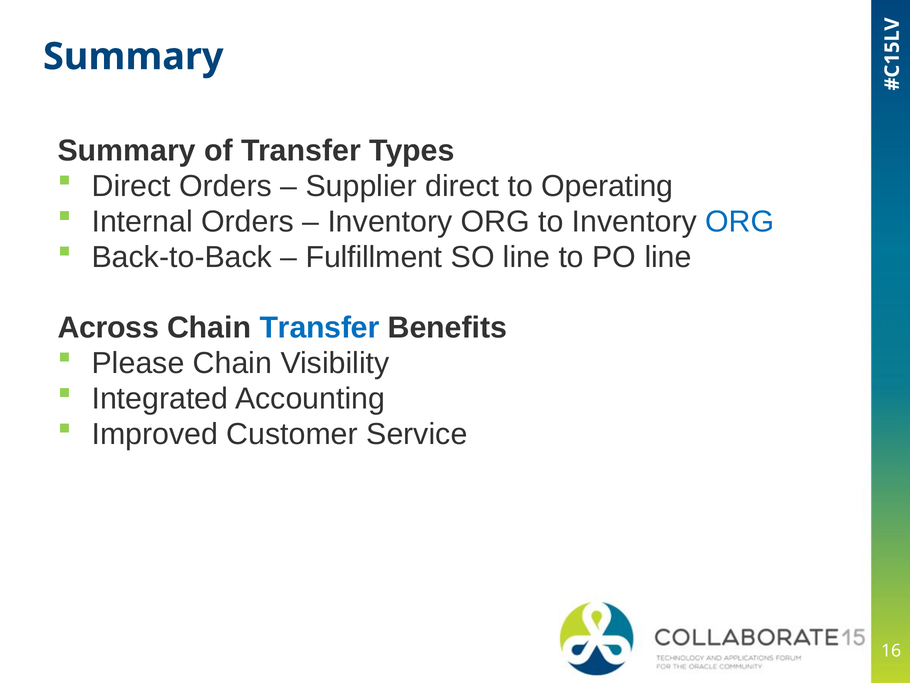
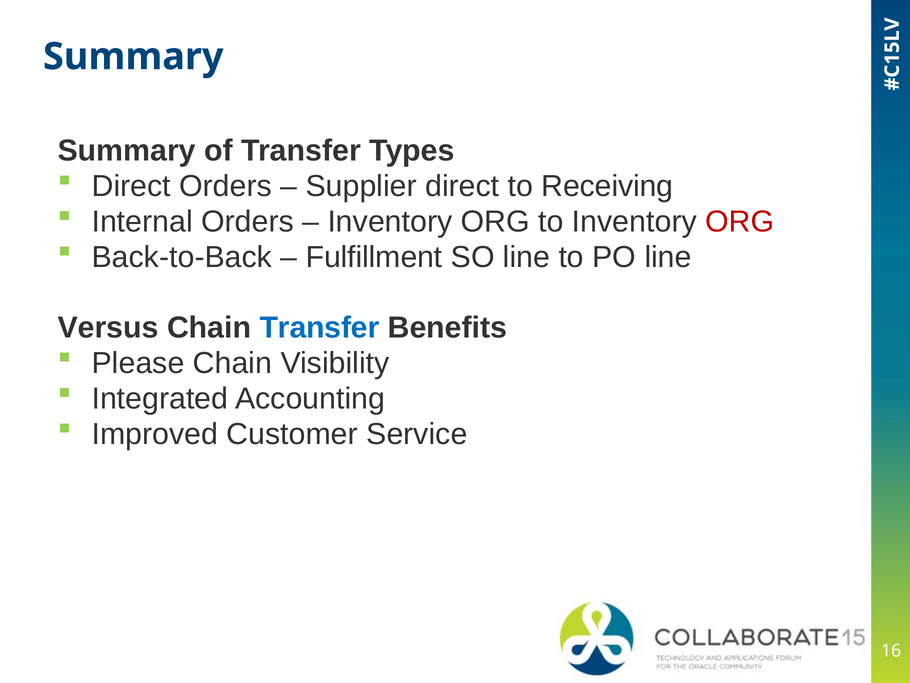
Operating: Operating -> Receiving (607, 186)
ORG colour: blue -> red (740, 221)
Across: Across -> Versus (108, 328)
